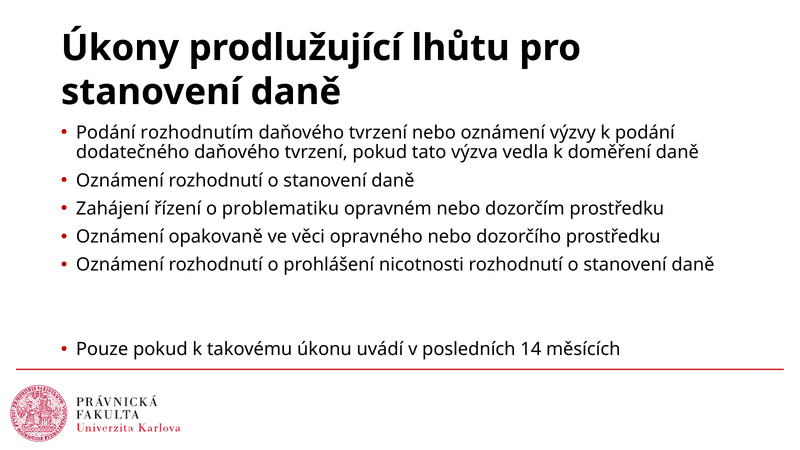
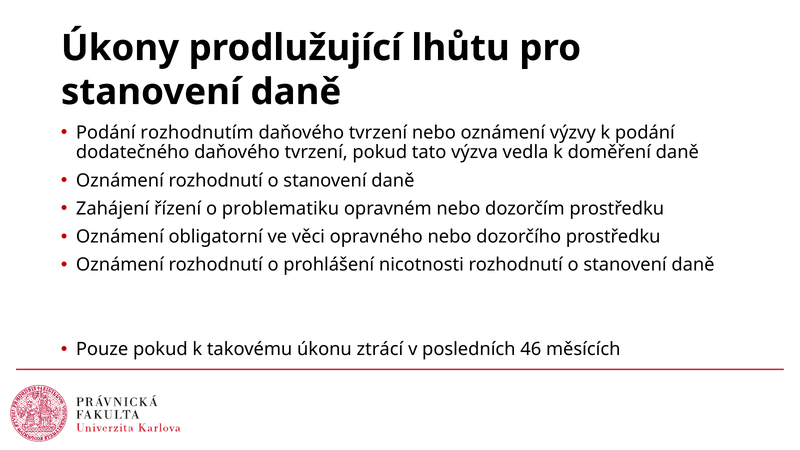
opakovaně: opakovaně -> obligatorní (216, 237)
uvádí: uvádí -> ztrácí (380, 349)
14: 14 -> 46 (531, 349)
